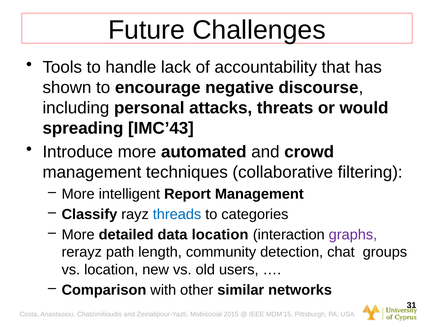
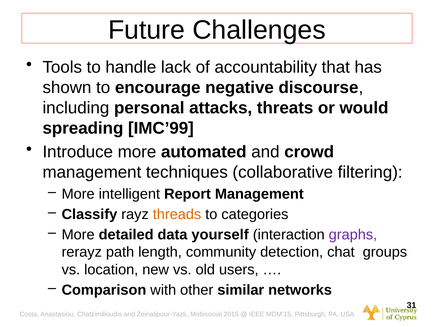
IMC’43: IMC’43 -> IMC’99 (161, 128)
threads colour: blue -> orange (177, 214)
data location: location -> yourself (220, 235)
